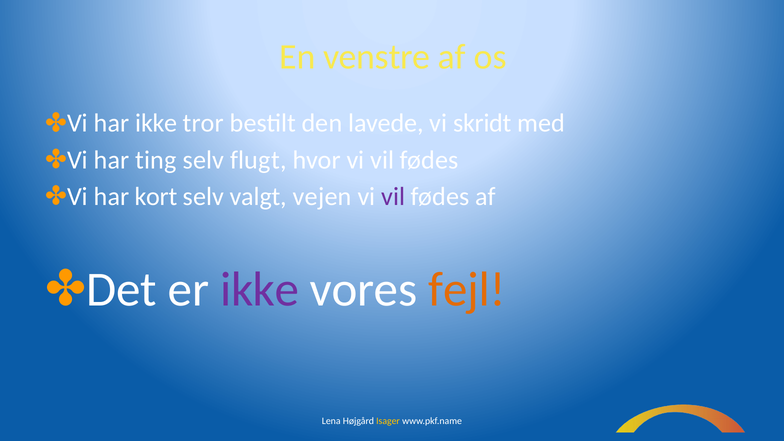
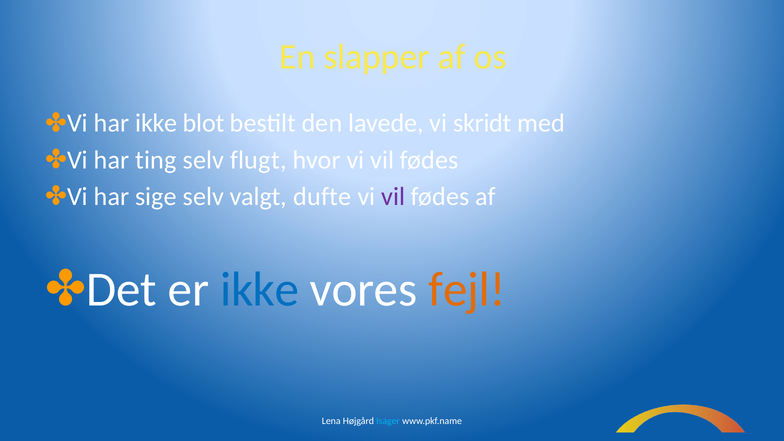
venstre: venstre -> slapper (377, 57)
tror: tror -> blot (204, 123)
kort: kort -> sige (156, 197)
vejen: vejen -> dufte (322, 197)
ikke colour: purple -> blue (260, 290)
Isager colour: yellow -> light blue (388, 421)
